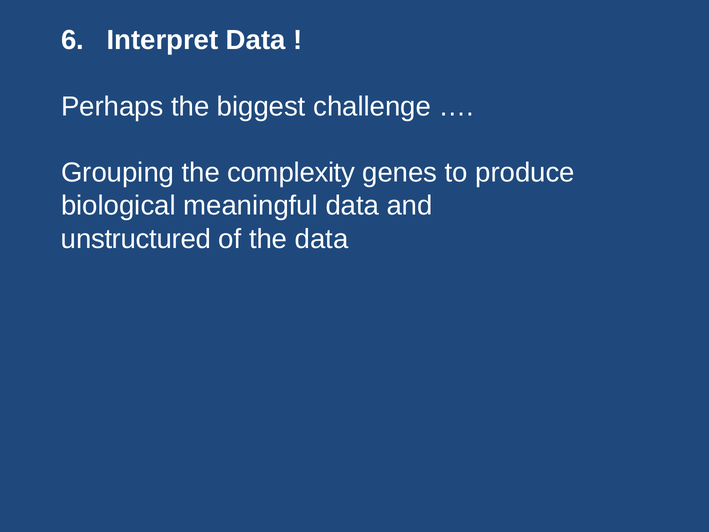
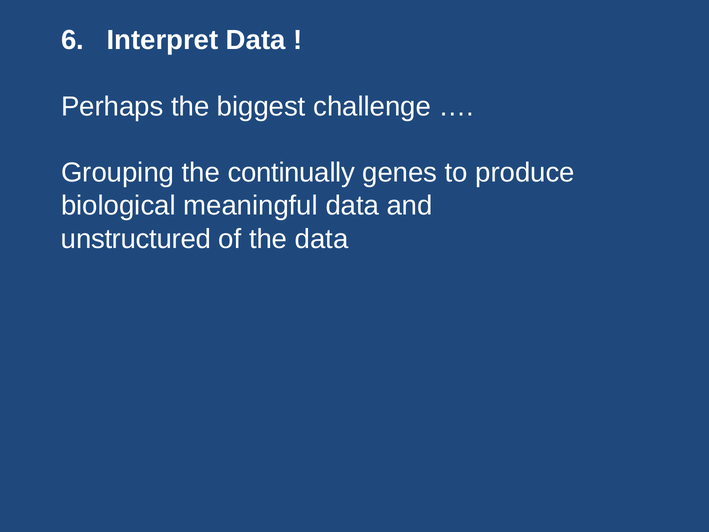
complexity: complexity -> continually (291, 173)
